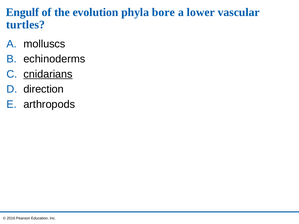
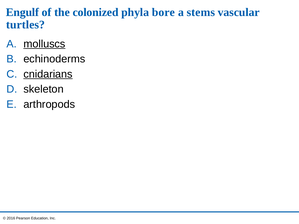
evolution: evolution -> colonized (96, 12)
lower: lower -> stems (201, 12)
molluscs underline: none -> present (44, 44)
direction: direction -> skeleton (44, 89)
